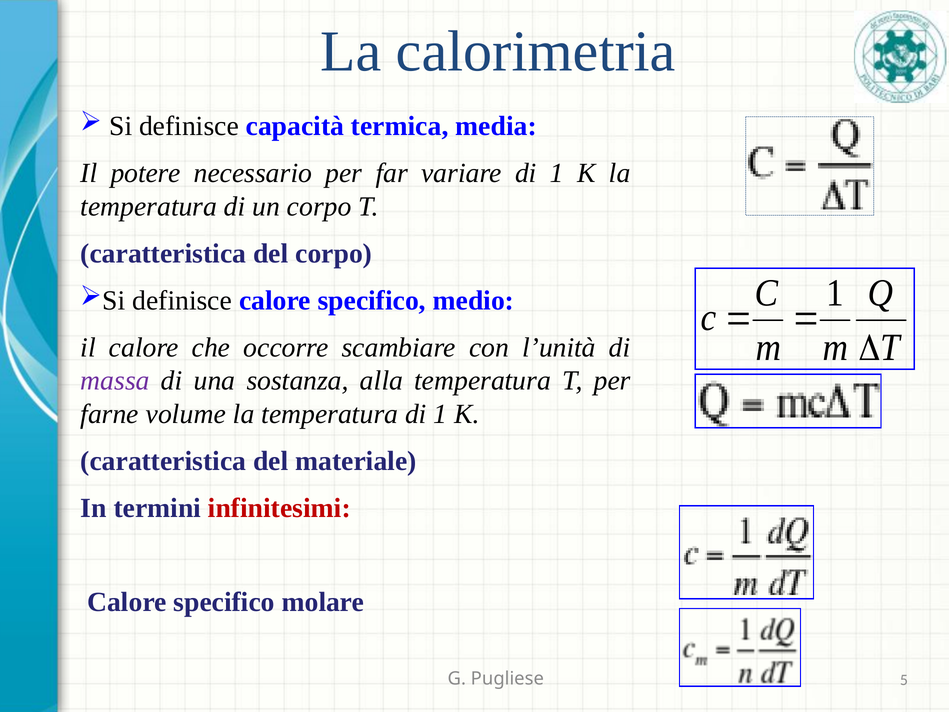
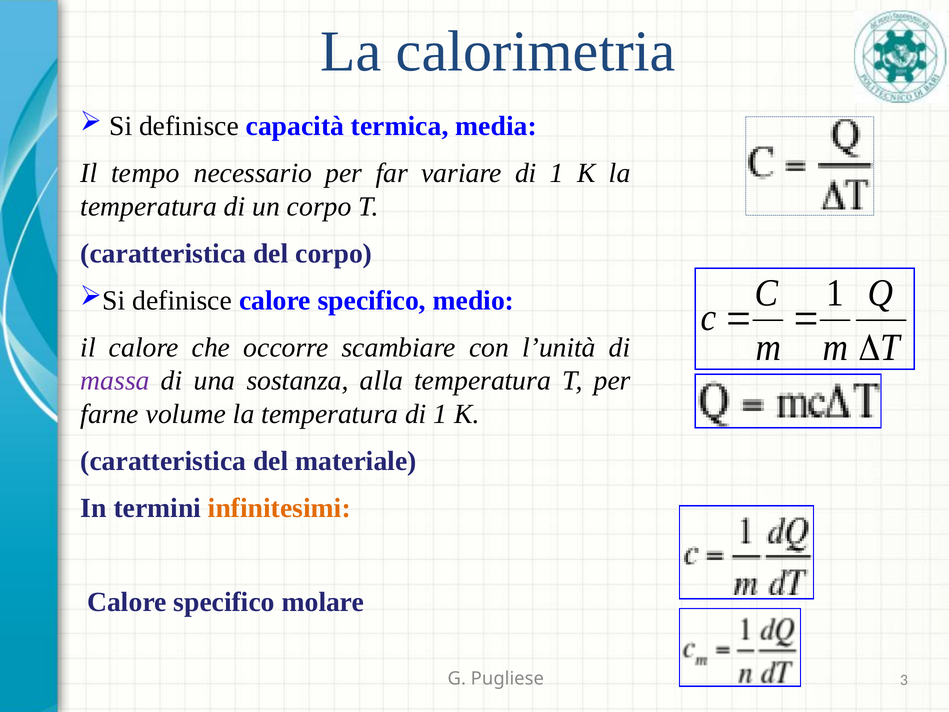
potere: potere -> tempo (145, 173)
infinitesimi colour: red -> orange (279, 508)
5: 5 -> 3 (904, 680)
